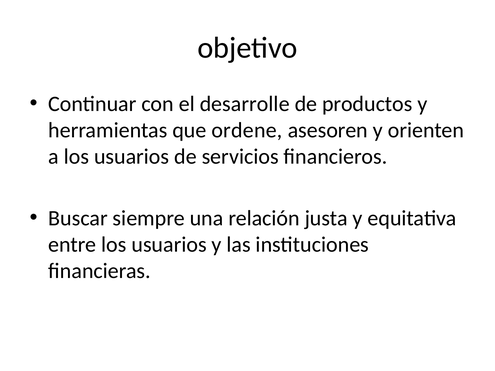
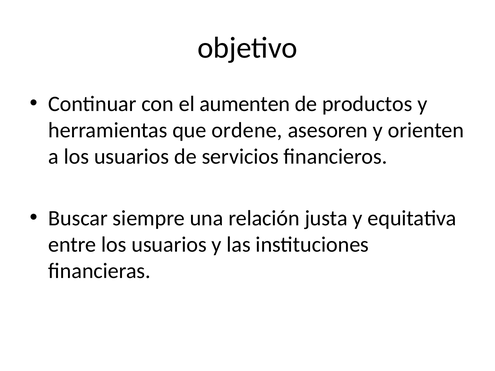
desarrolle: desarrolle -> aumenten (245, 104)
